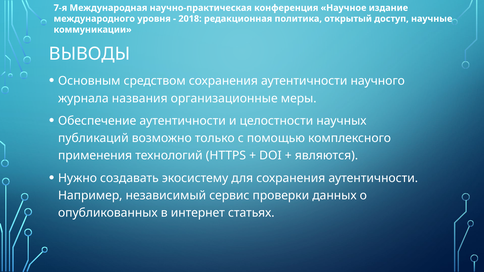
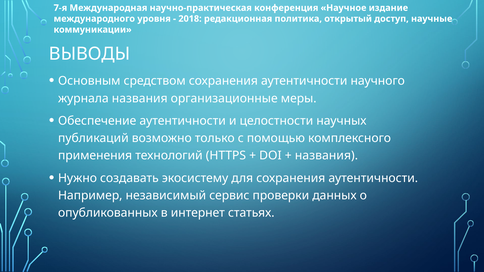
являются: являются -> названия (326, 156)
